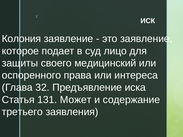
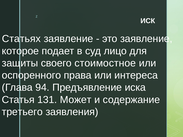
Колония: Колония -> Статьях (21, 39)
медицинский: медицинский -> стоимостное (105, 63)
32: 32 -> 94 (42, 88)
